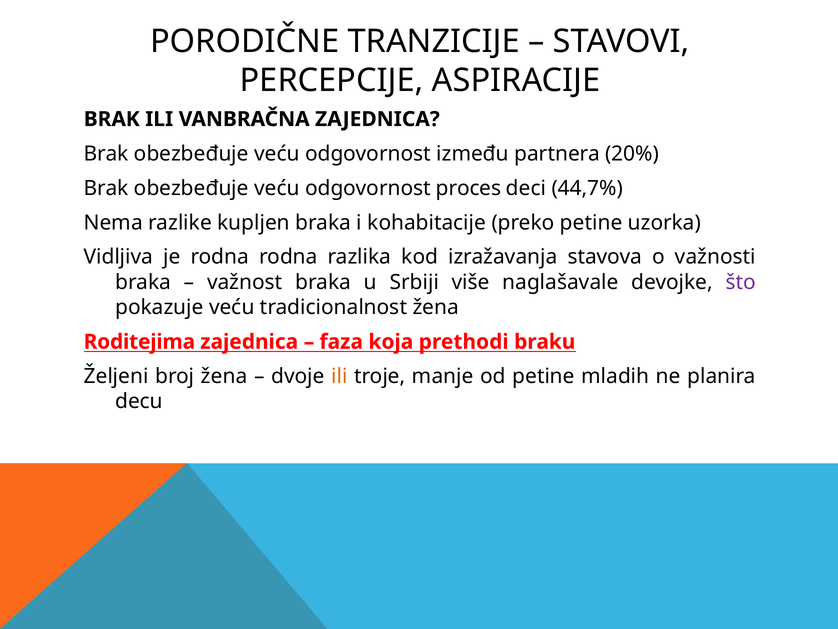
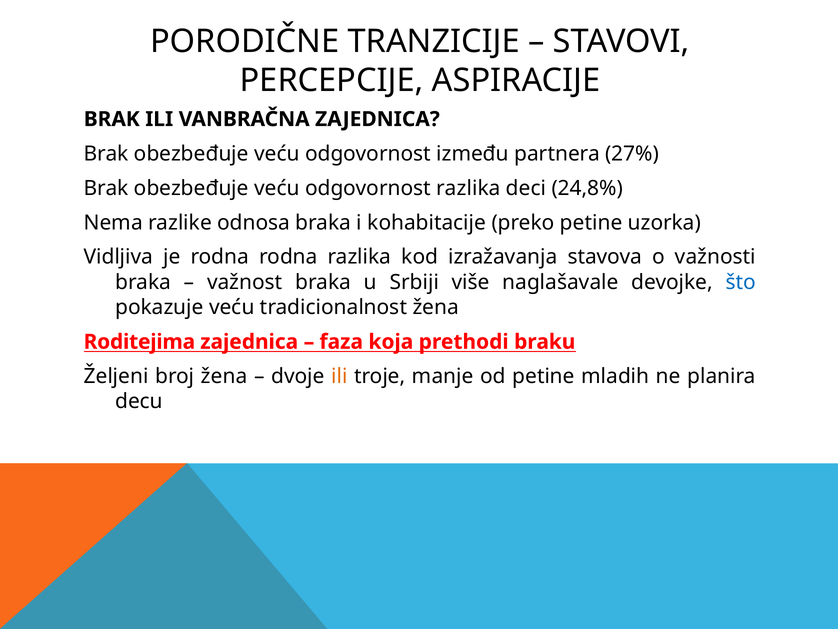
20%: 20% -> 27% (632, 154)
odgovornost proces: proces -> razlika (468, 188)
44,7%: 44,7% -> 24,8% (587, 188)
kupljen: kupljen -> odnosa (254, 222)
što colour: purple -> blue (741, 282)
